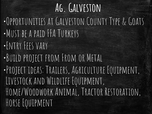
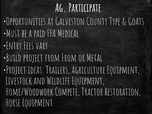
Ag Galveston: Galveston -> Participate (85, 8)
Turkeys: Turkeys -> Medical (68, 34)
Animal: Animal -> Compete (67, 92)
